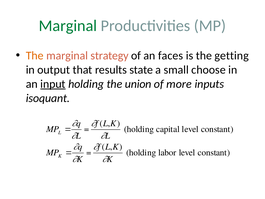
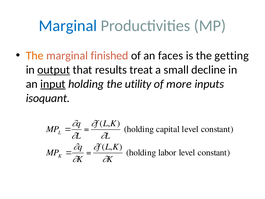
Marginal colour: green -> blue (68, 26)
strategy: strategy -> finished (110, 56)
output underline: none -> present (54, 70)
state: state -> treat (141, 70)
choose: choose -> decline (209, 70)
union: union -> utility (138, 84)
